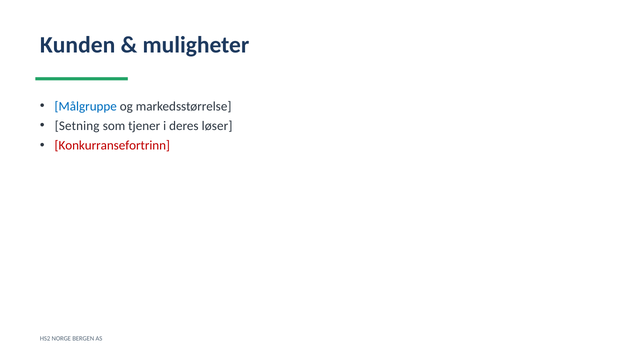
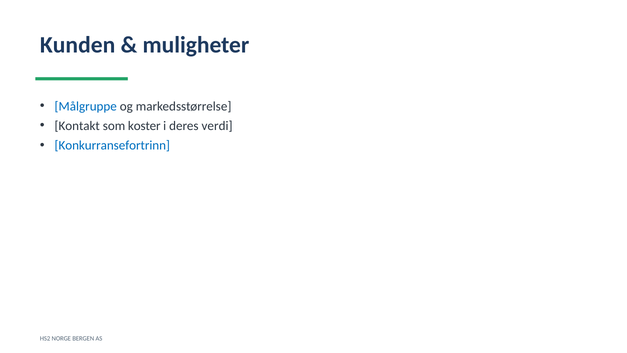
Setning: Setning -> Kontakt (77, 126)
tjener: tjener -> koster (144, 126)
løser: løser -> verdi (217, 126)
Konkurransefortrinn colour: red -> blue (112, 145)
